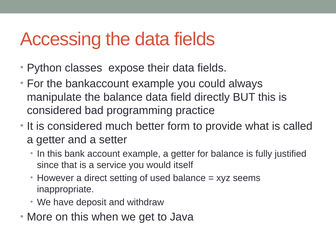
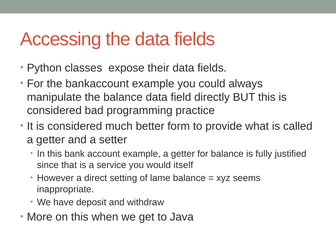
used: used -> lame (160, 178)
